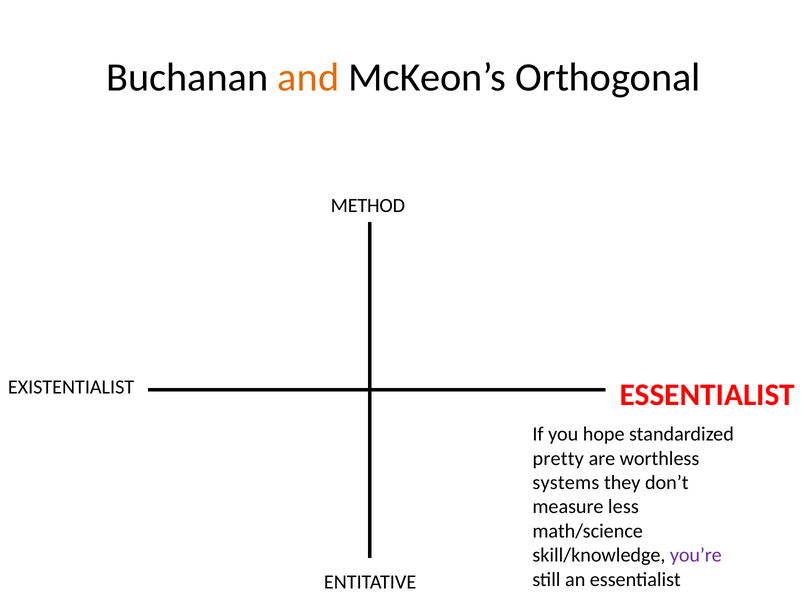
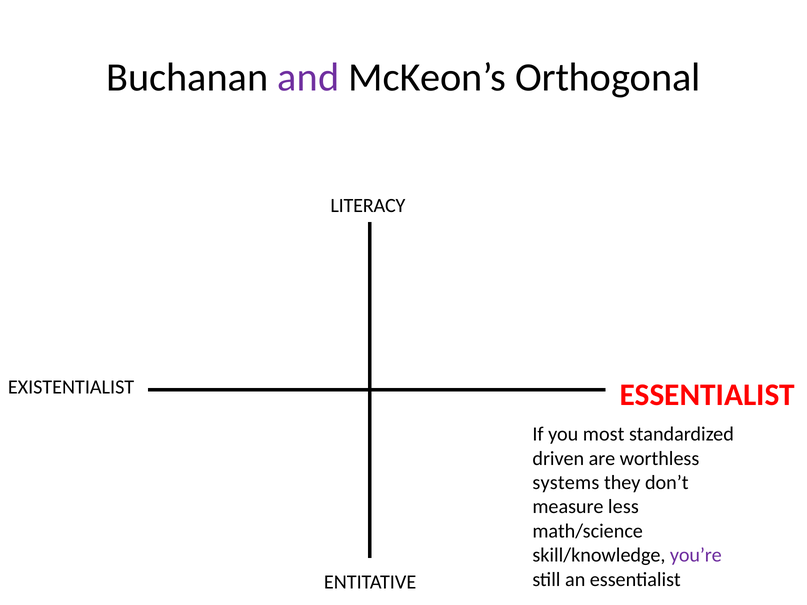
and colour: orange -> purple (308, 77)
METHOD: METHOD -> LITERACY (368, 206)
hope: hope -> most (604, 434)
pretty: pretty -> driven (558, 459)
